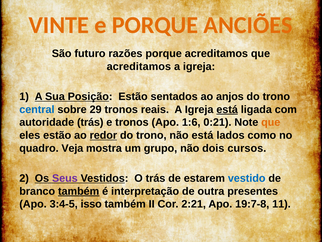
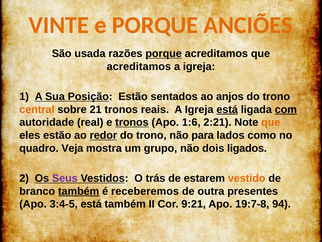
futuro: futuro -> usada (90, 53)
porque underline: none -> present (164, 53)
central colour: blue -> orange (37, 109)
29: 29 -> 21 (96, 109)
com underline: none -> present (286, 109)
autoridade trás: trás -> real (90, 122)
tronos underline: none -> present (132, 122)
0:21: 0:21 -> 2:21 (217, 122)
não está: está -> para (203, 135)
cursos: cursos -> ligados (247, 148)
vestido colour: blue -> orange (247, 178)
interpretação: interpretação -> receberemos (145, 191)
3:4-5 isso: isso -> está (91, 204)
2:21: 2:21 -> 9:21 (194, 204)
11: 11 -> 94 (281, 204)
